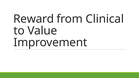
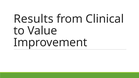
Reward: Reward -> Results (34, 19)
